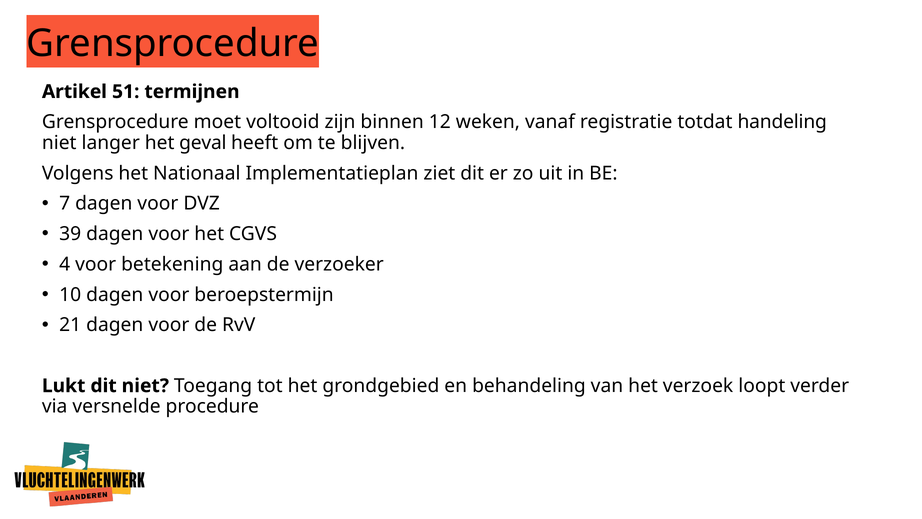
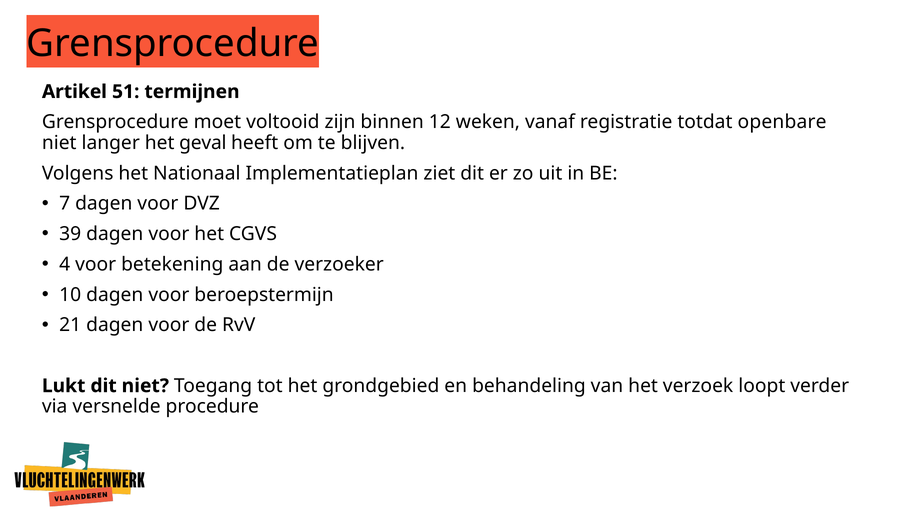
handeling: handeling -> openbare (782, 122)
